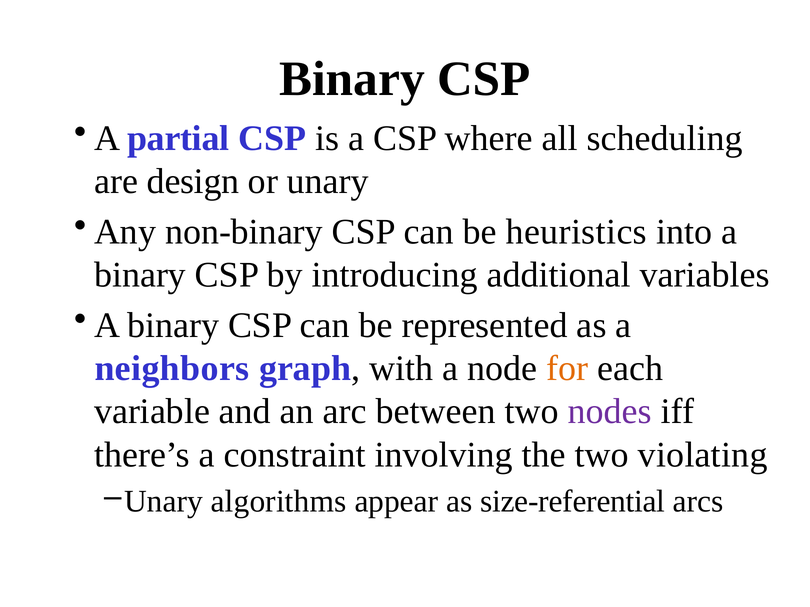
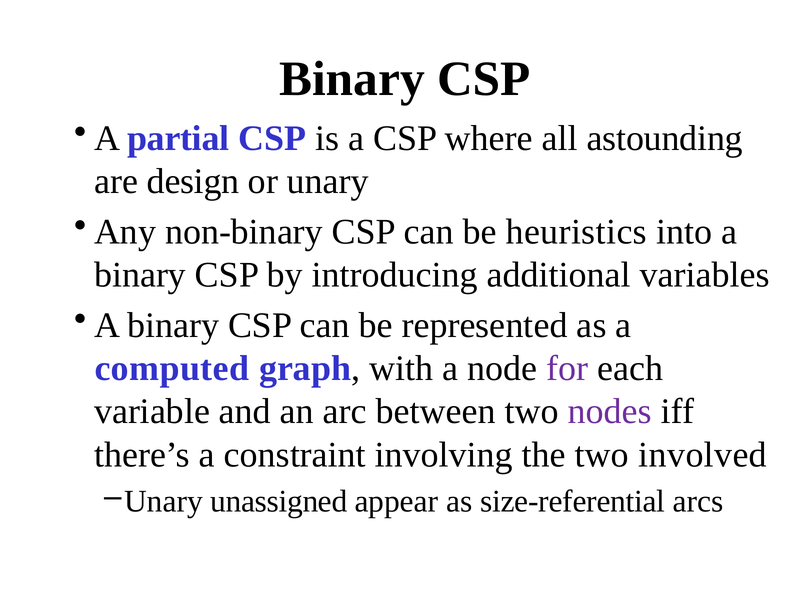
scheduling: scheduling -> astounding (665, 138)
neighbors: neighbors -> computed (172, 369)
for colour: orange -> purple (567, 369)
violating: violating -> involved (703, 455)
algorithms: algorithms -> unassigned (279, 502)
